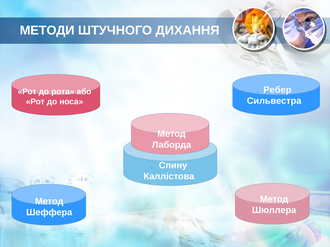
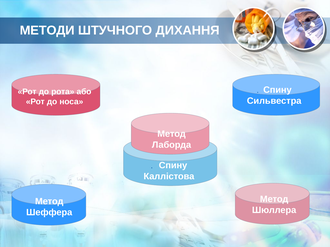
Ребер: Ребер -> Спину (277, 90)
